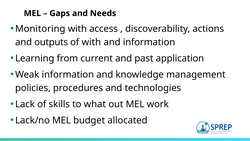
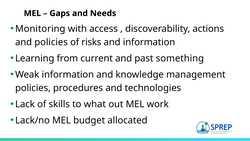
and outputs: outputs -> policies (51, 42)
of with: with -> risks (91, 42)
application: application -> something (180, 58)
